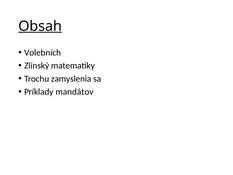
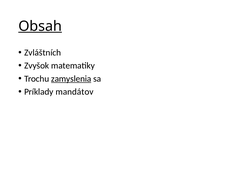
Volebních: Volebních -> Zvláštních (43, 53)
Zlínský: Zlínský -> Zvyšok (37, 66)
zamyslenia underline: none -> present (71, 79)
